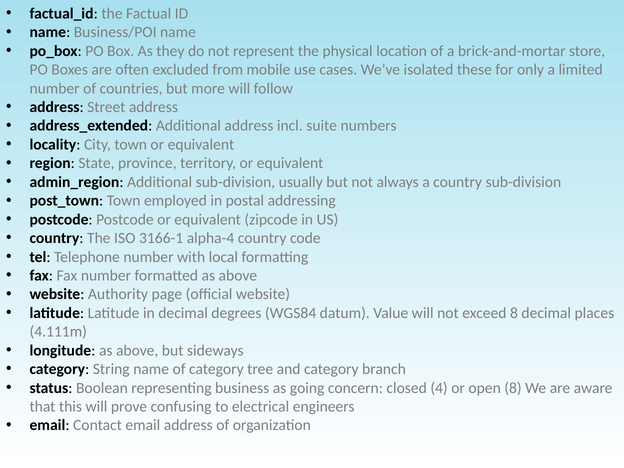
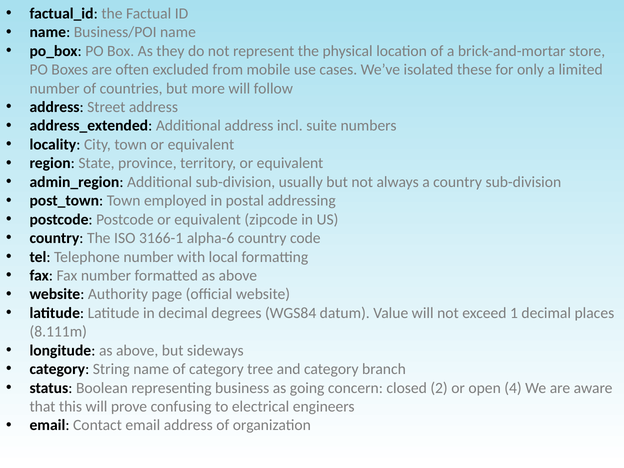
alpha-4: alpha-4 -> alpha-6 (211, 238)
exceed 8: 8 -> 1 (514, 313)
4.111m: 4.111m -> 8.111m (58, 332)
4: 4 -> 2 (439, 388)
open 8: 8 -> 4 (513, 388)
